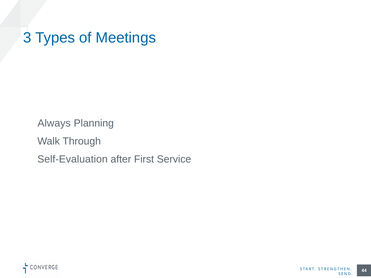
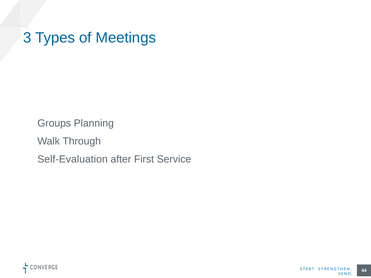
Always: Always -> Groups (54, 123)
